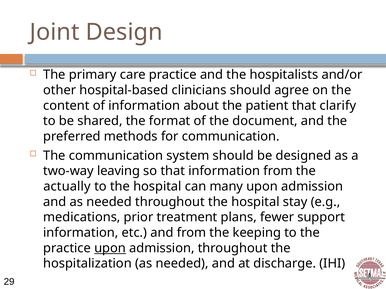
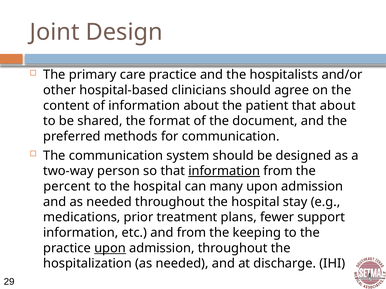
that clarify: clarify -> about (338, 106)
leaving: leaving -> person (118, 171)
information underline: none -> present (224, 171)
actually: actually -> percent (67, 187)
